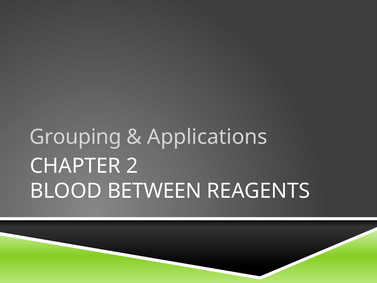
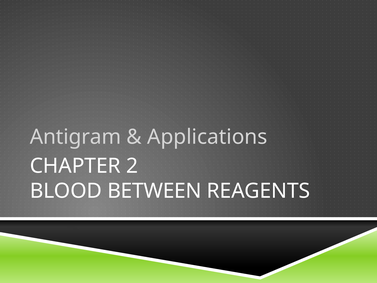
Grouping: Grouping -> Antigram (75, 137)
